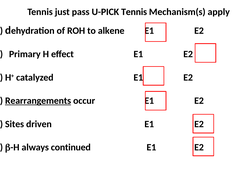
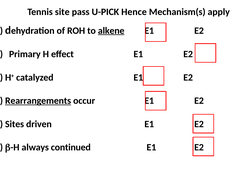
just: just -> site (62, 12)
U-PICK Tennis: Tennis -> Hence (134, 12)
alkene underline: none -> present (111, 31)
